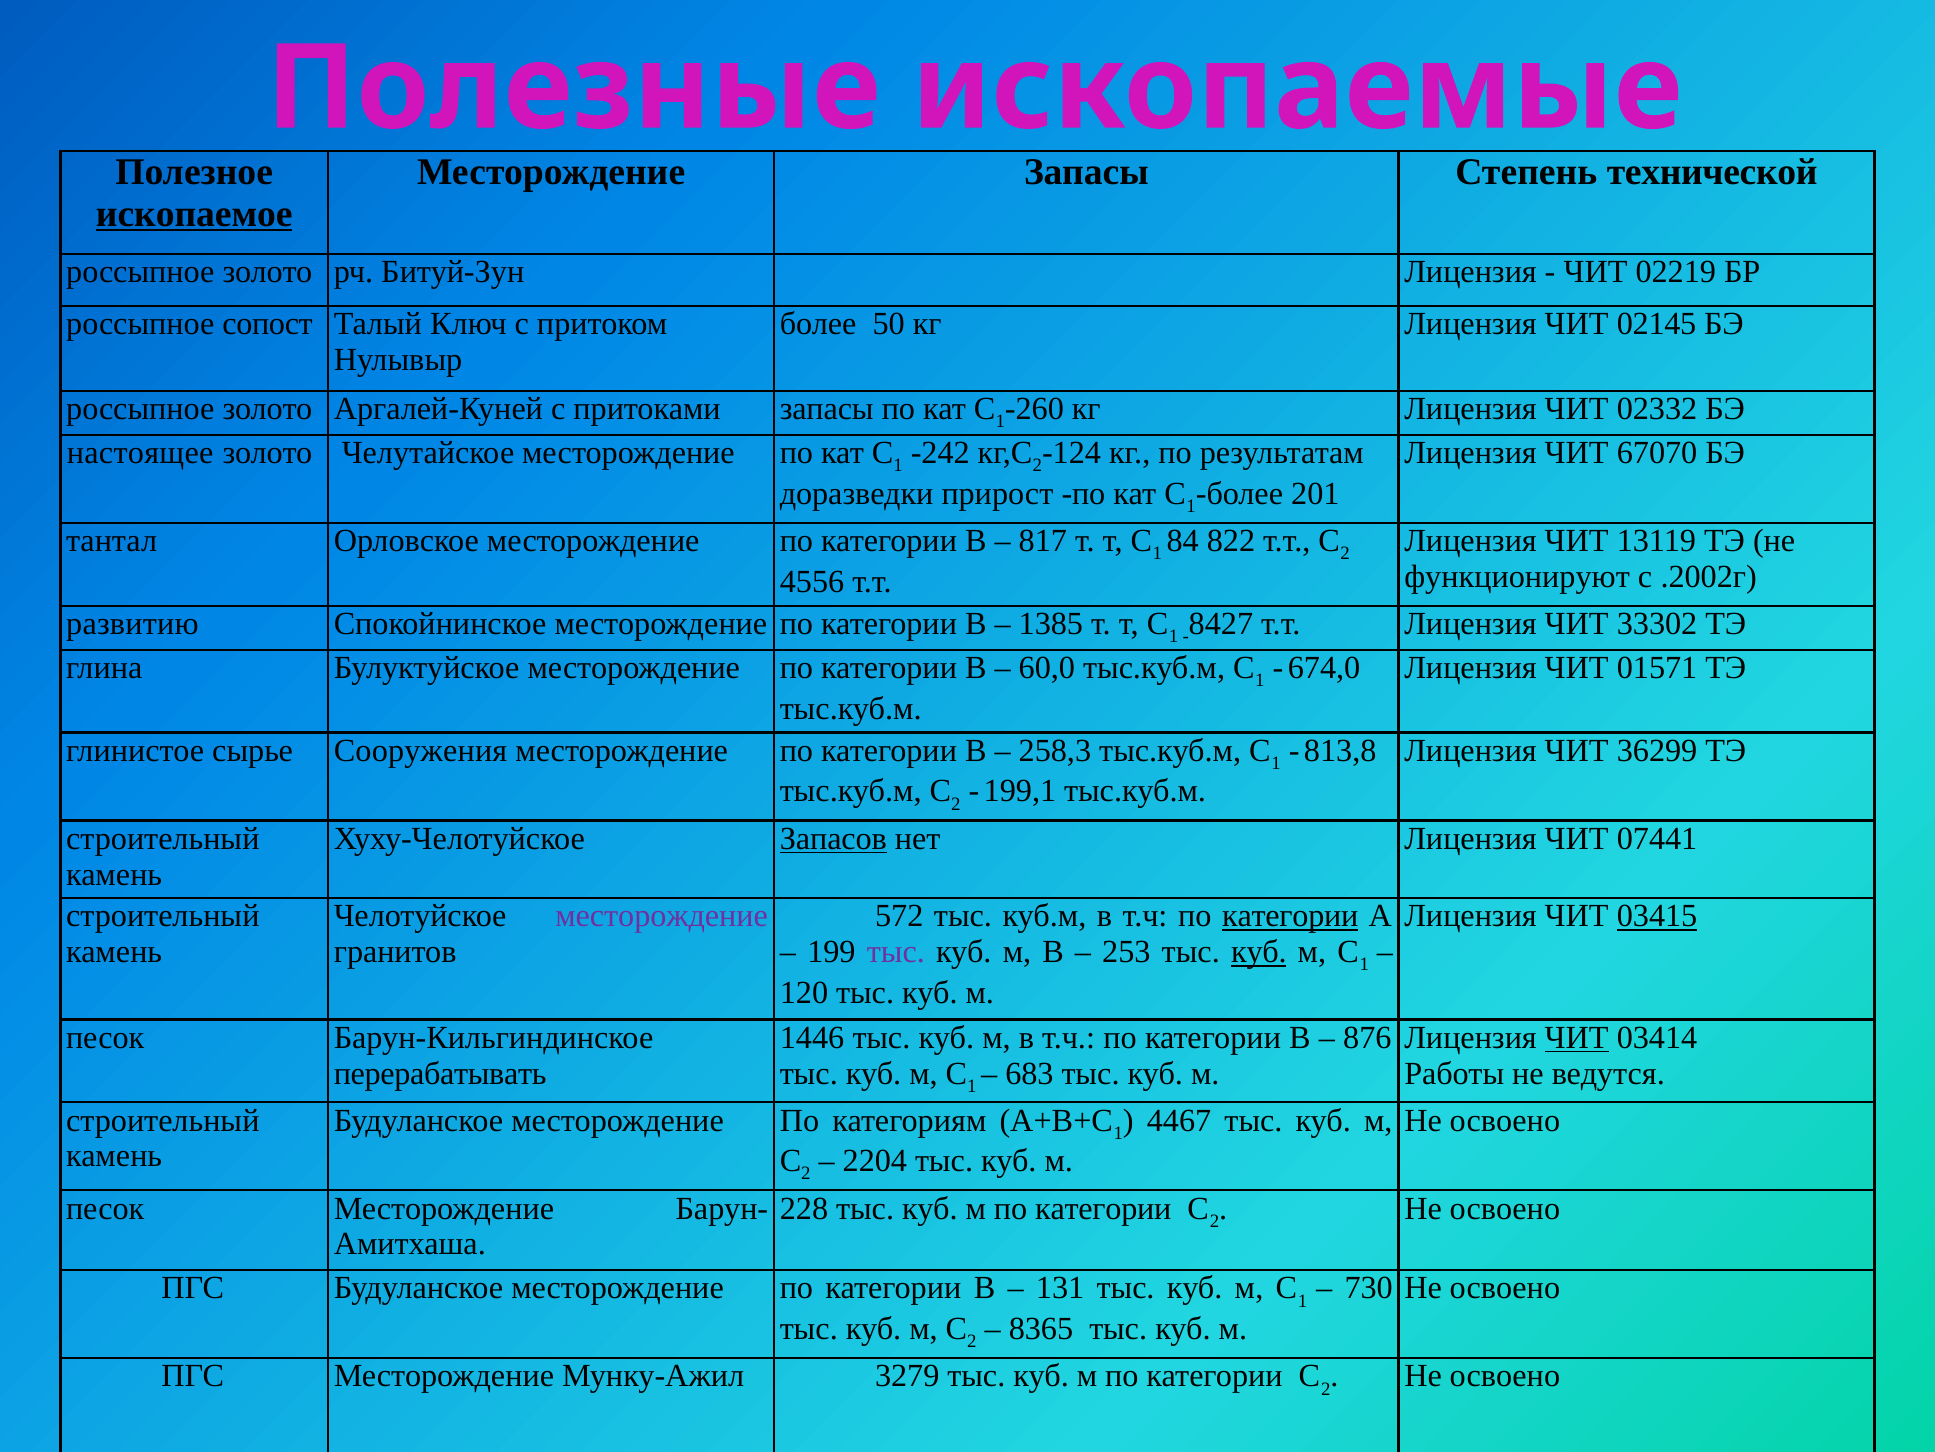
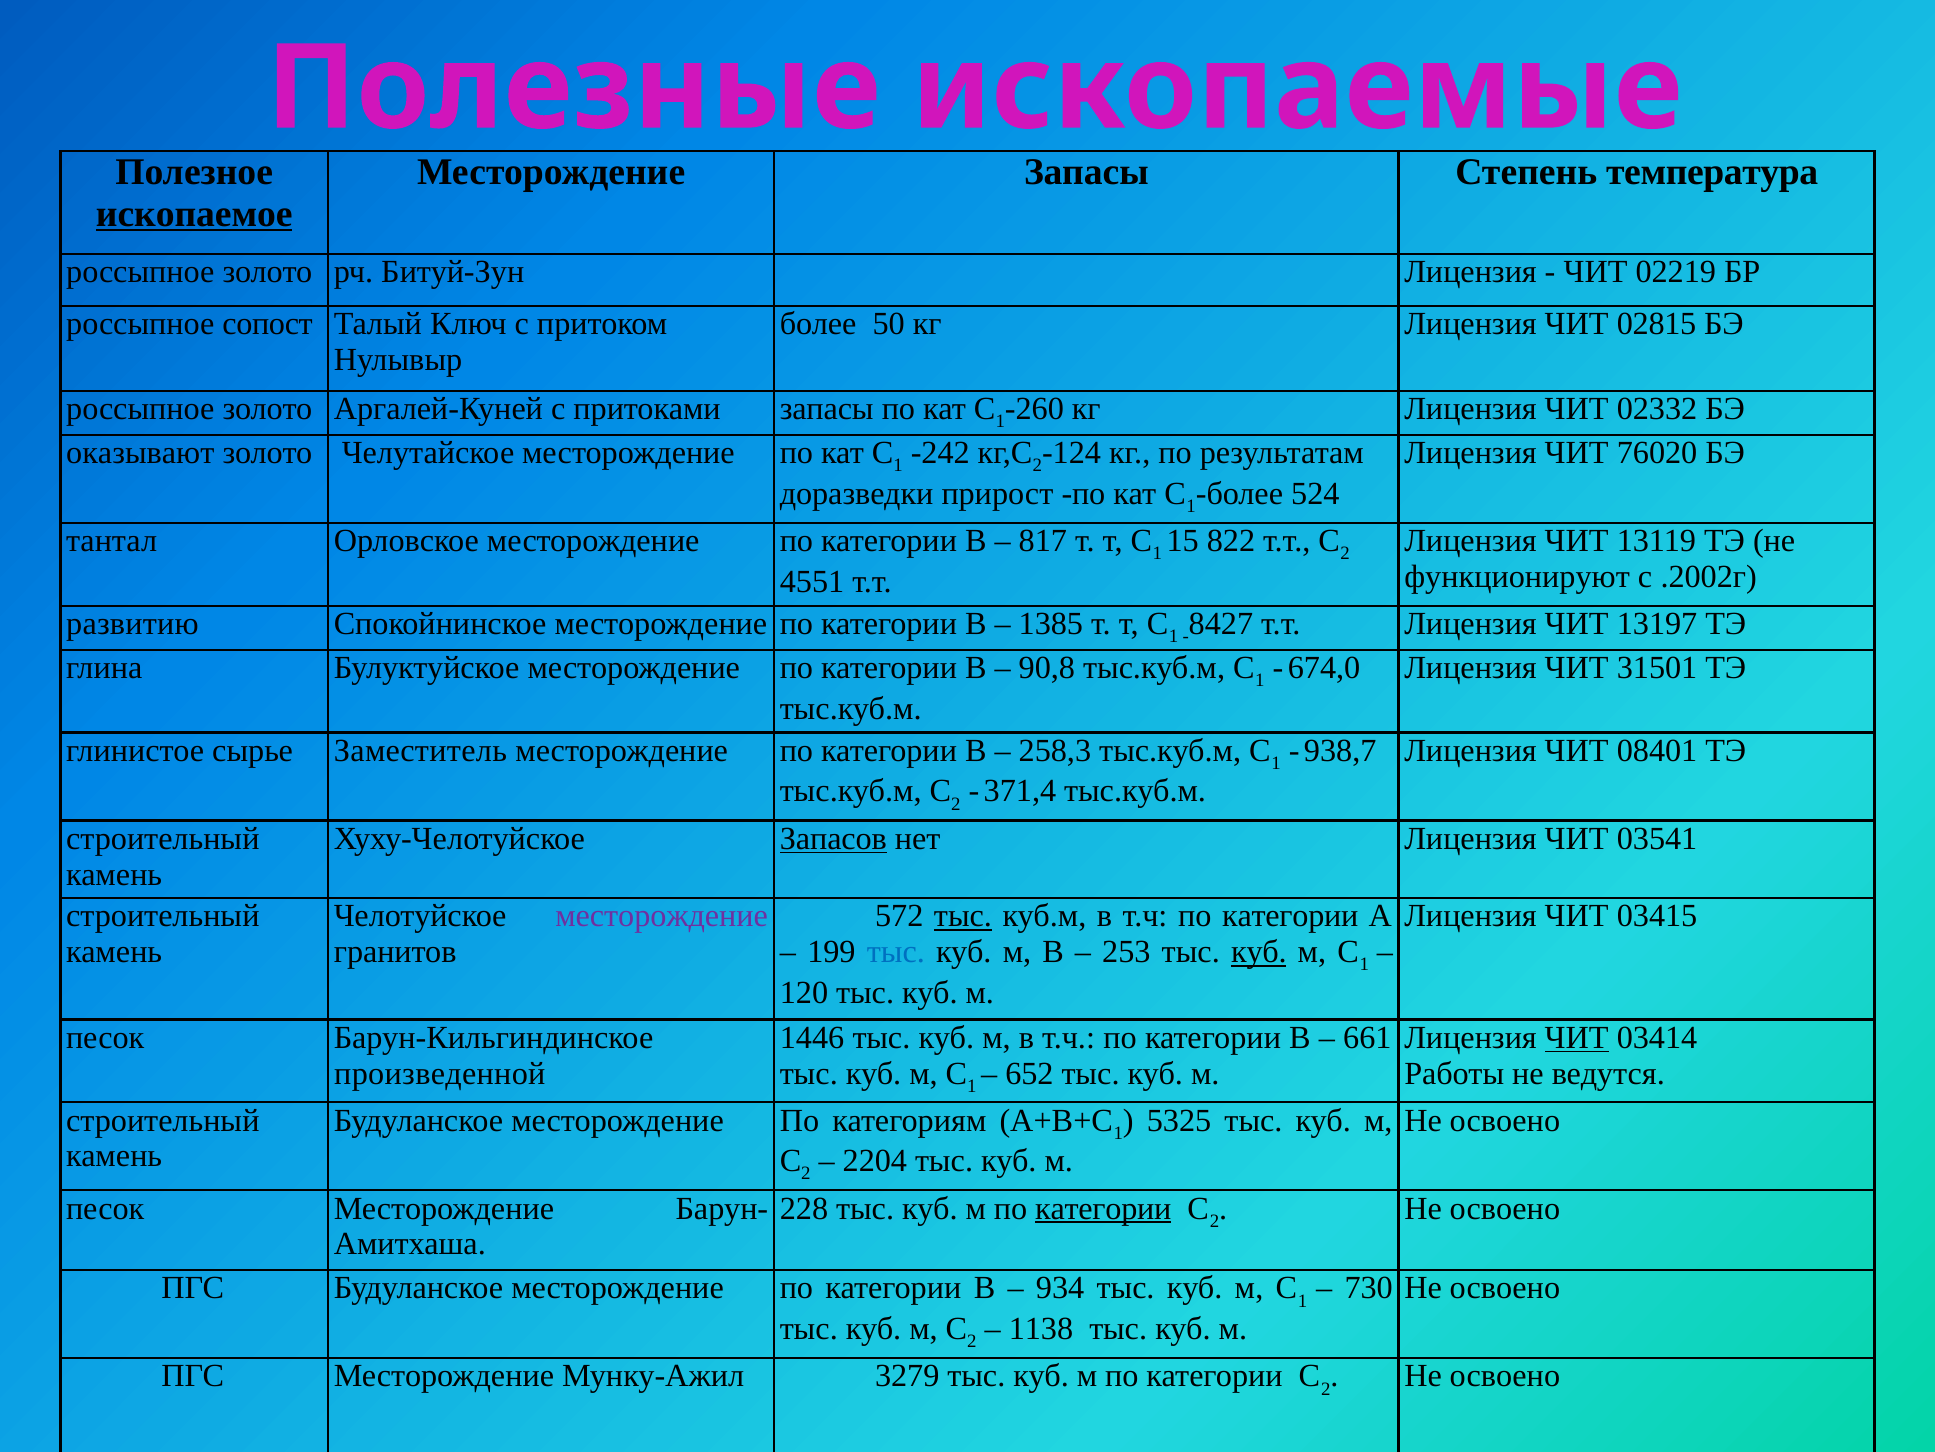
технической: технической -> температура (1712, 172)
02145: 02145 -> 02815 (1657, 324)
настоящее: настоящее -> оказывают (140, 453)
67070: 67070 -> 76020 (1657, 453)
201: 201 -> 524 (1315, 493)
84: 84 -> 15 (1183, 541)
4556: 4556 -> 4551 (812, 581)
33302: 33302 -> 13197 (1657, 623)
60,0: 60,0 -> 90,8 (1047, 667)
01571: 01571 -> 31501 (1657, 667)
Сооружения: Сооружения -> Заместитель (420, 750)
813,8: 813,8 -> 938,7 (1340, 750)
36299: 36299 -> 08401 (1657, 750)
199,1: 199,1 -> 371,4 (1020, 791)
07441: 07441 -> 03541 (1657, 838)
тыс underline: none -> present (963, 916)
категории underline: present -> none (1290, 916)
03415 underline: present -> none (1657, 916)
тыс colour: purple -> blue (896, 951)
876: 876 -> 661 (1367, 1037)
перерабатывать: перерабатывать -> произведенной (440, 1073)
683: 683 -> 652 (1029, 1073)
4467: 4467 -> 5325 (1179, 1120)
категории underline: none -> present (1103, 1208)
131: 131 -> 934 (1060, 1288)
8365: 8365 -> 1138 (1041, 1328)
